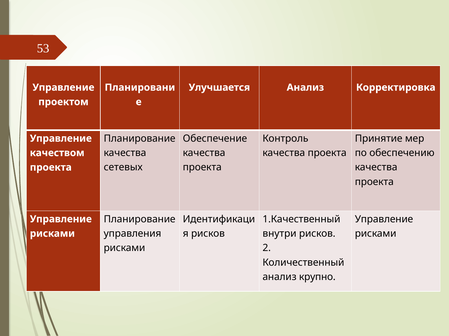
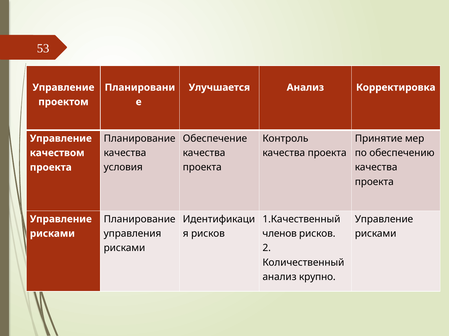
сетевых: сетевых -> условия (123, 168)
внутри: внутри -> членов (280, 234)
